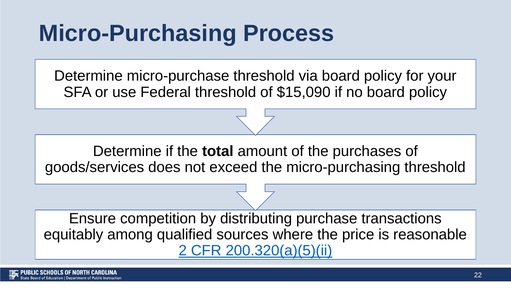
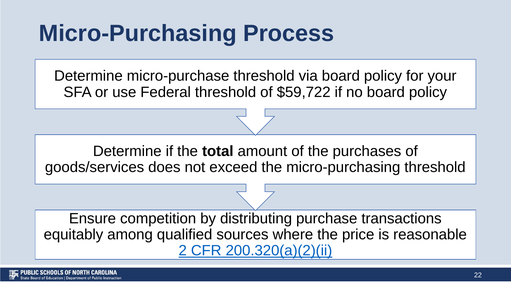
$15,090: $15,090 -> $59,722 (304, 92)
200.320(a)(5)(ii: 200.320(a)(5)(ii -> 200.320(a)(2)(ii (279, 250)
